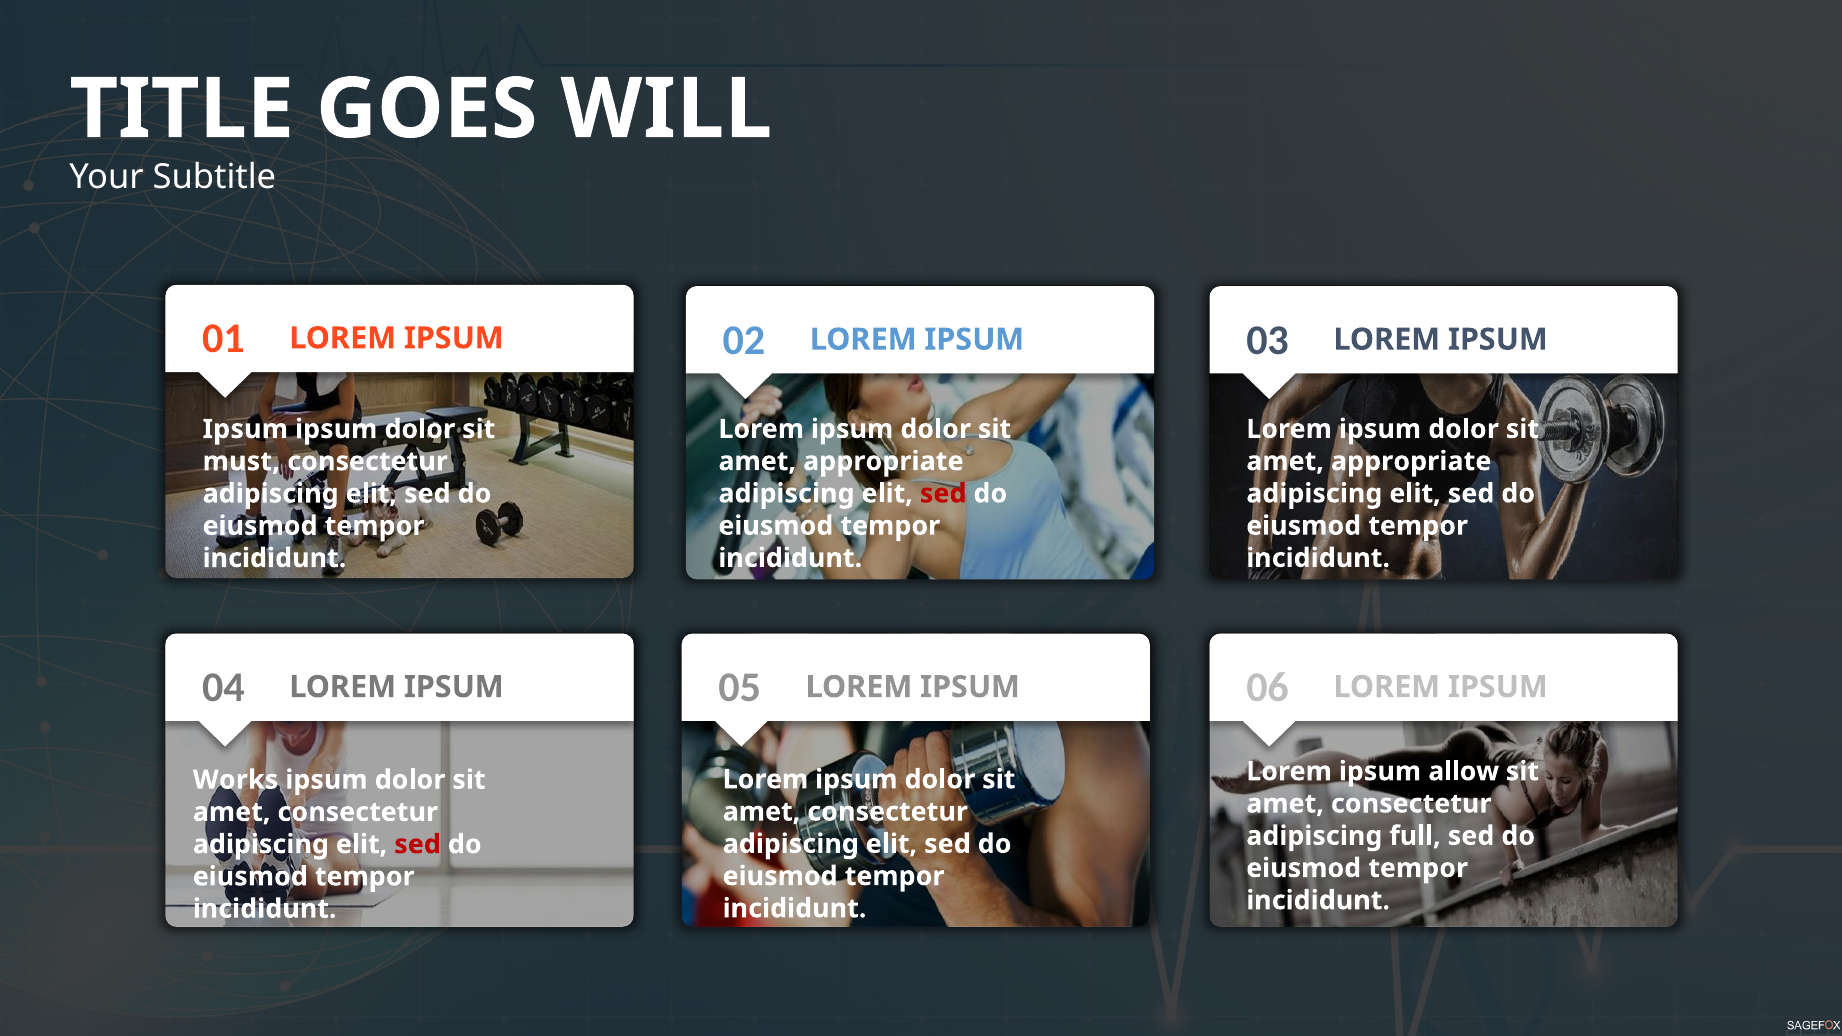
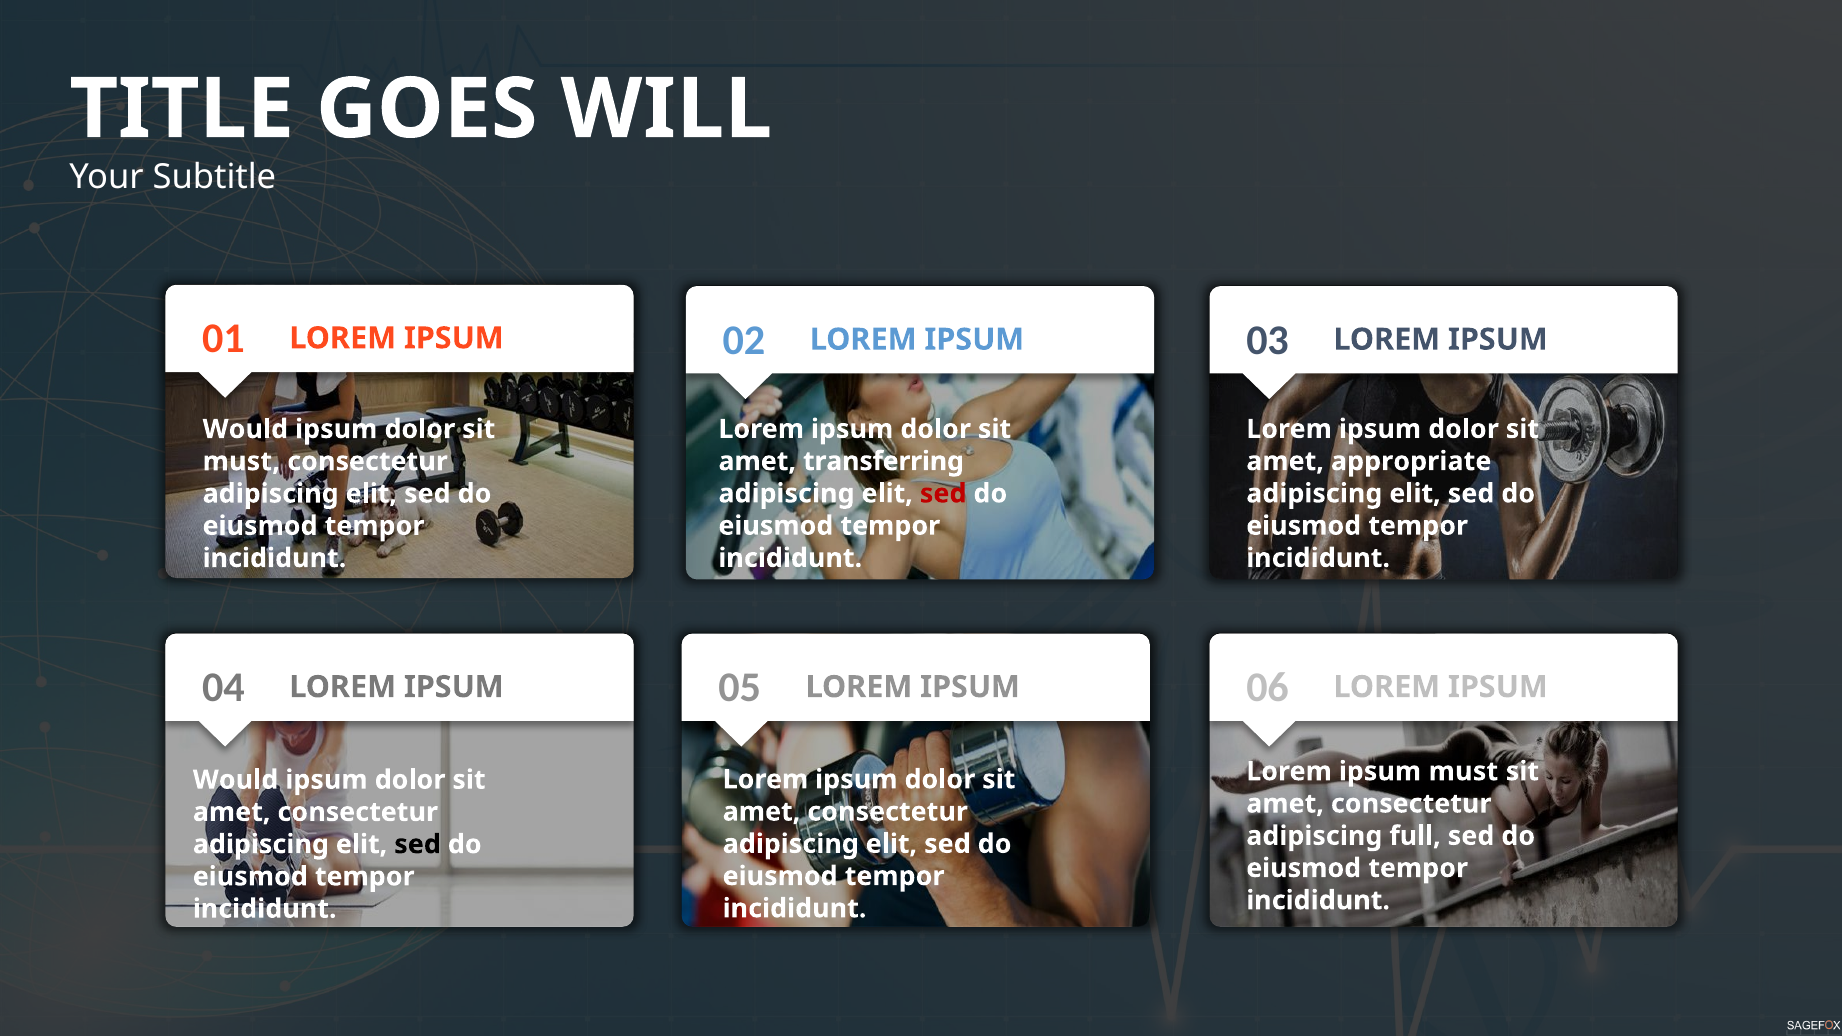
Ipsum: Ipsum -> Would (245, 429)
appropriate: appropriate -> transferring (883, 461)
ipsum allow: allow -> must (1463, 772)
Works: Works -> Would (236, 780)
sed colour: red -> black (418, 844)
